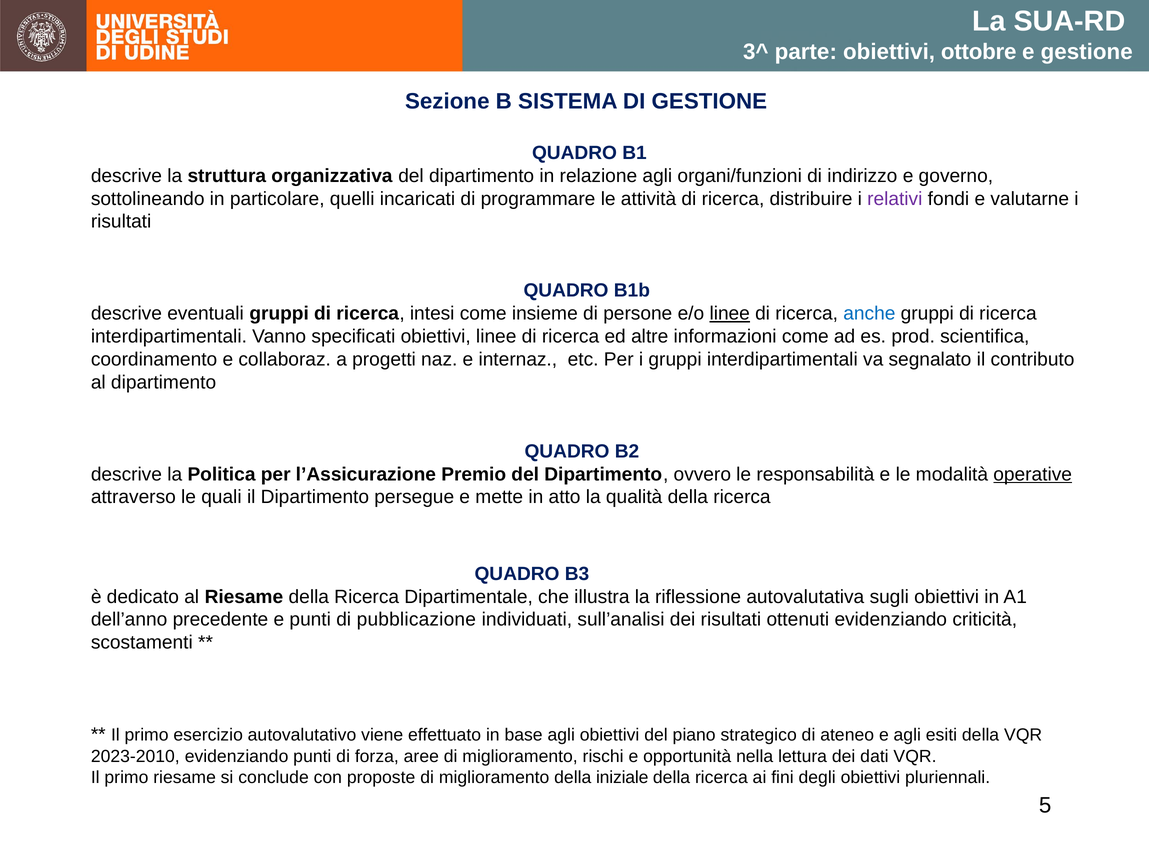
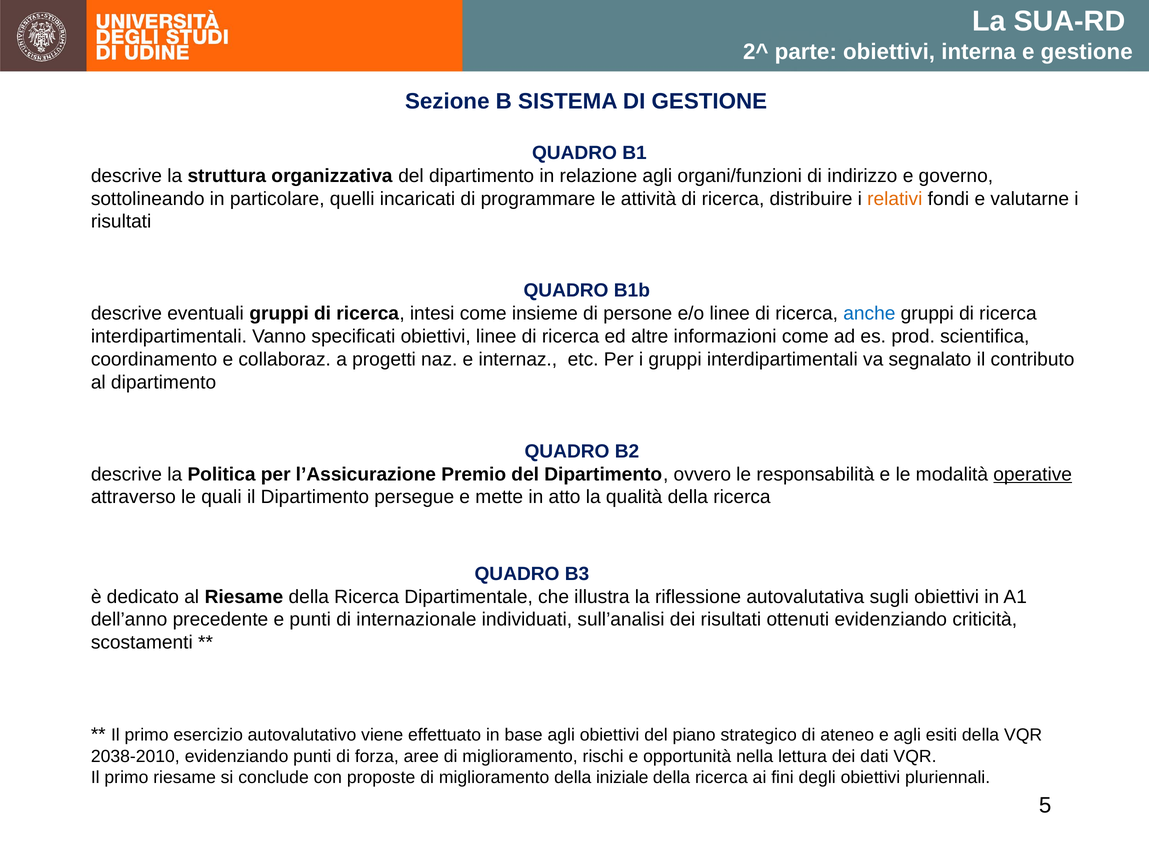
3^: 3^ -> 2^ (756, 52)
ottobre: ottobre -> interna (979, 52)
relativi colour: purple -> orange (895, 199)
linee underline: present -> none (730, 314)
pubblicazione: pubblicazione -> internazionale (416, 620)
2023-2010: 2023-2010 -> 2038-2010 (135, 757)
